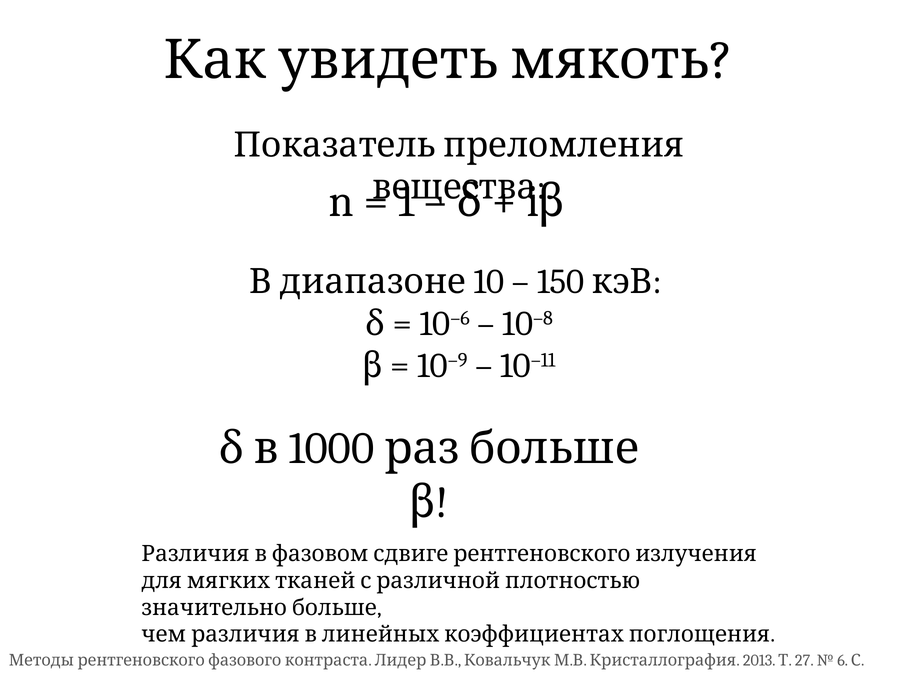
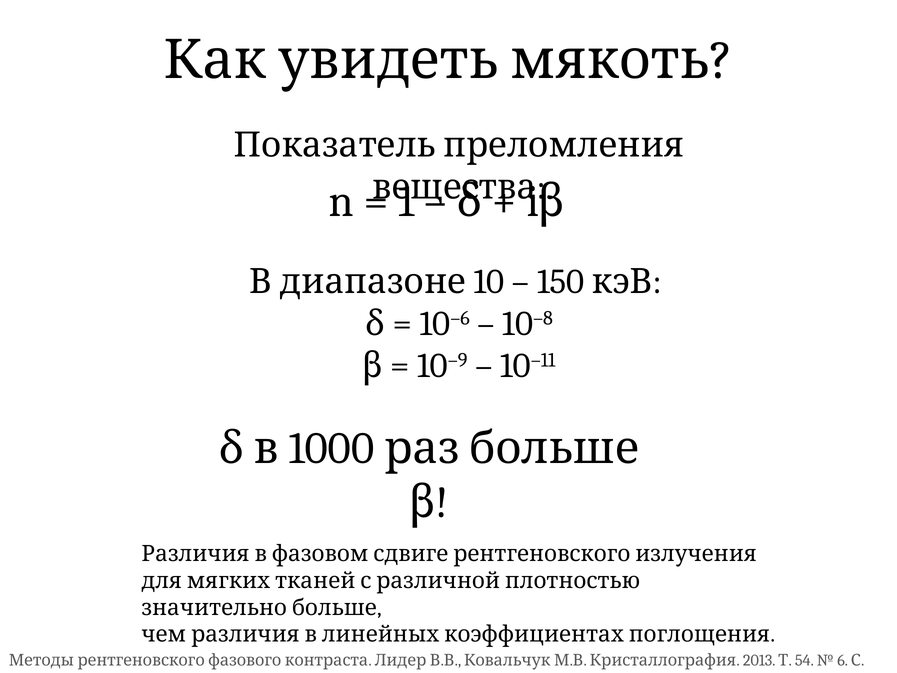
27: 27 -> 54 (804, 660)
